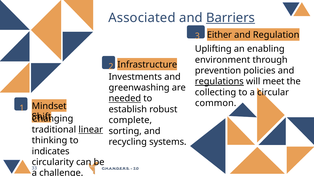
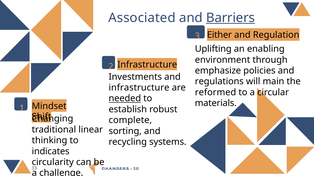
prevention: prevention -> emphasize (218, 71)
regulations underline: present -> none (219, 82)
meet: meet -> main (273, 82)
greenwashing: greenwashing -> infrastructure (139, 88)
collecting: collecting -> reformed (216, 93)
common: common -> materials (216, 104)
linear underline: present -> none (91, 130)
